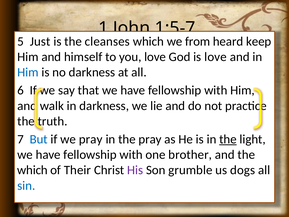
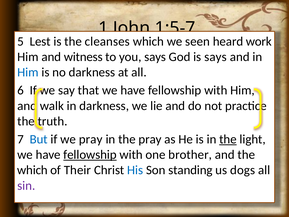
Just: Just -> Lest (40, 41)
from: from -> seen (198, 41)
keep: keep -> work (259, 41)
himself: himself -> witness (83, 57)
you love: love -> says (155, 57)
is love: love -> says (215, 57)
fellowship underline: none -> present (90, 155)
His colour: purple -> blue (135, 170)
grumble: grumble -> standing (190, 170)
sin colour: blue -> purple (26, 185)
